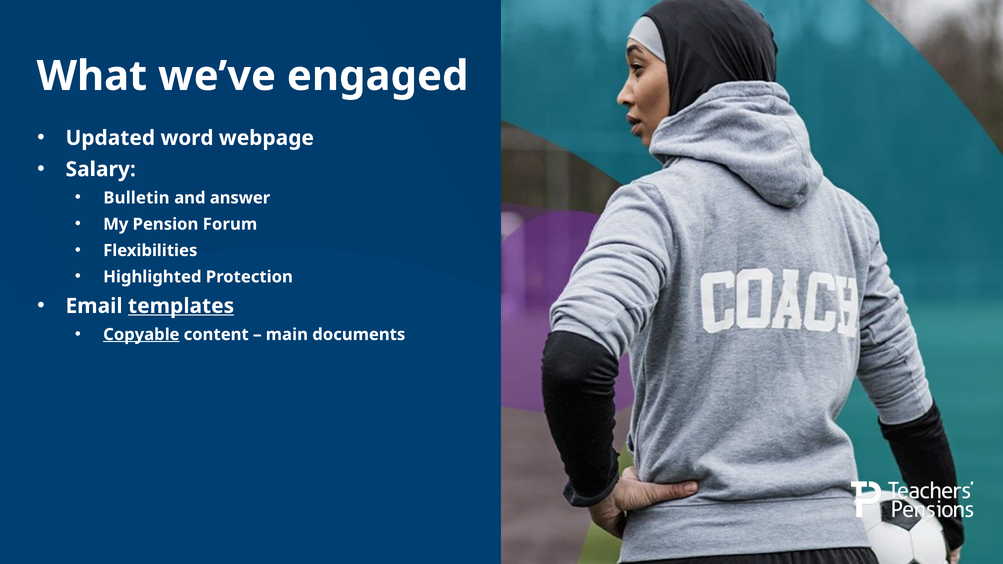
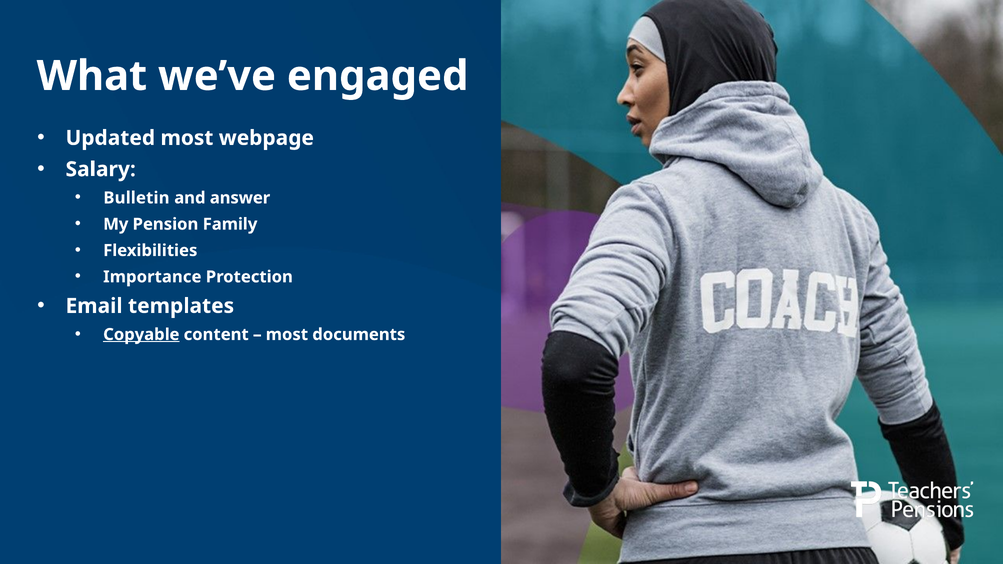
Updated word: word -> most (187, 138)
Forum: Forum -> Family (230, 224)
Highlighted: Highlighted -> Importance (152, 277)
templates underline: present -> none (181, 306)
main: main -> most (287, 335)
